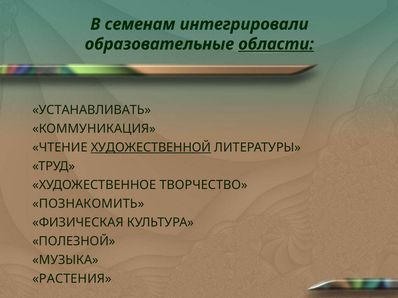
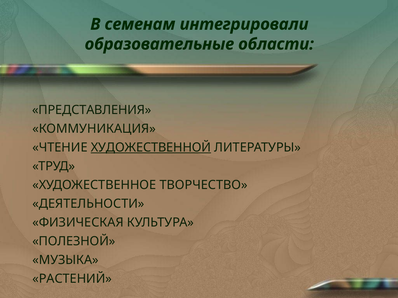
области underline: present -> none (276, 44)
УСТАНАВЛИВАТЬ: УСТАНАВЛИВАТЬ -> ПРЕДСТАВЛЕНИЯ (92, 110)
ПОЗНАКОМИТЬ: ПОЗНАКОМИТЬ -> ДЕЯТЕЛЬНОСТИ (88, 204)
РАСТЕНИЯ: РАСТЕНИЯ -> РАСТЕНИЙ (72, 279)
